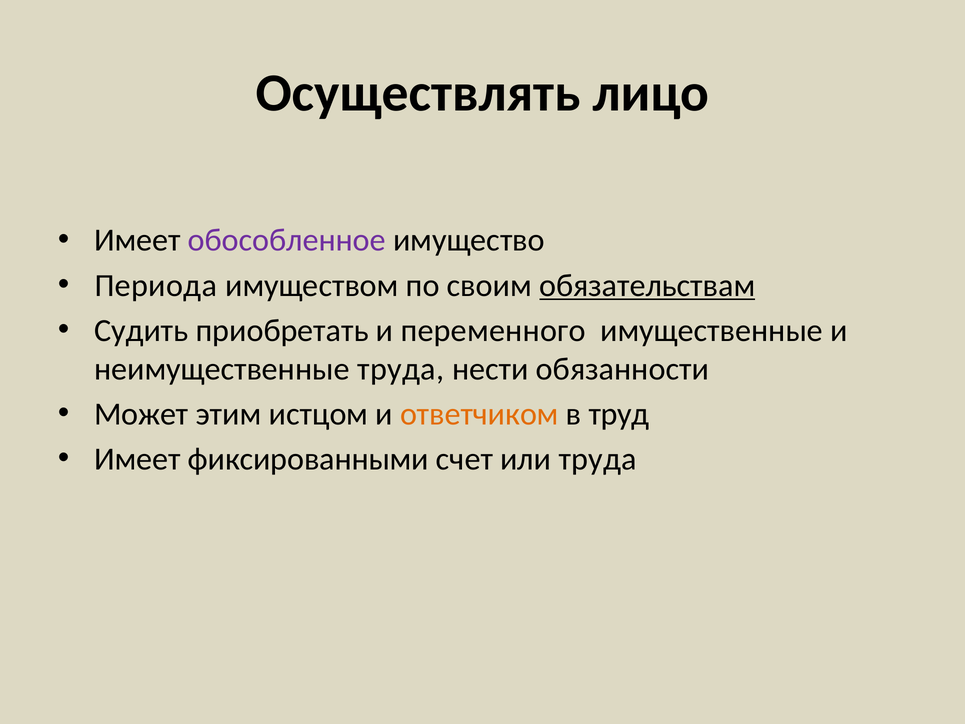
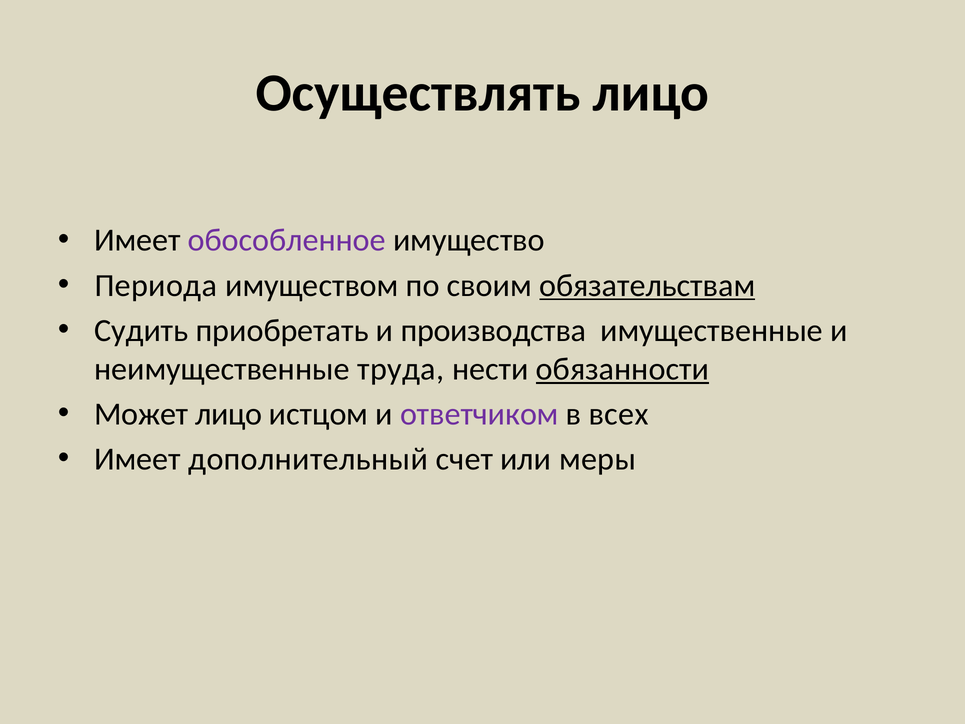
переменного: переменного -> производства (493, 330)
обязанности underline: none -> present (622, 369)
Может этим: этим -> лицо (229, 414)
ответчиком colour: orange -> purple (479, 414)
труд: труд -> всех (619, 414)
фиксированными: фиксированными -> дополнительный (308, 459)
или труда: труда -> меры (598, 459)
